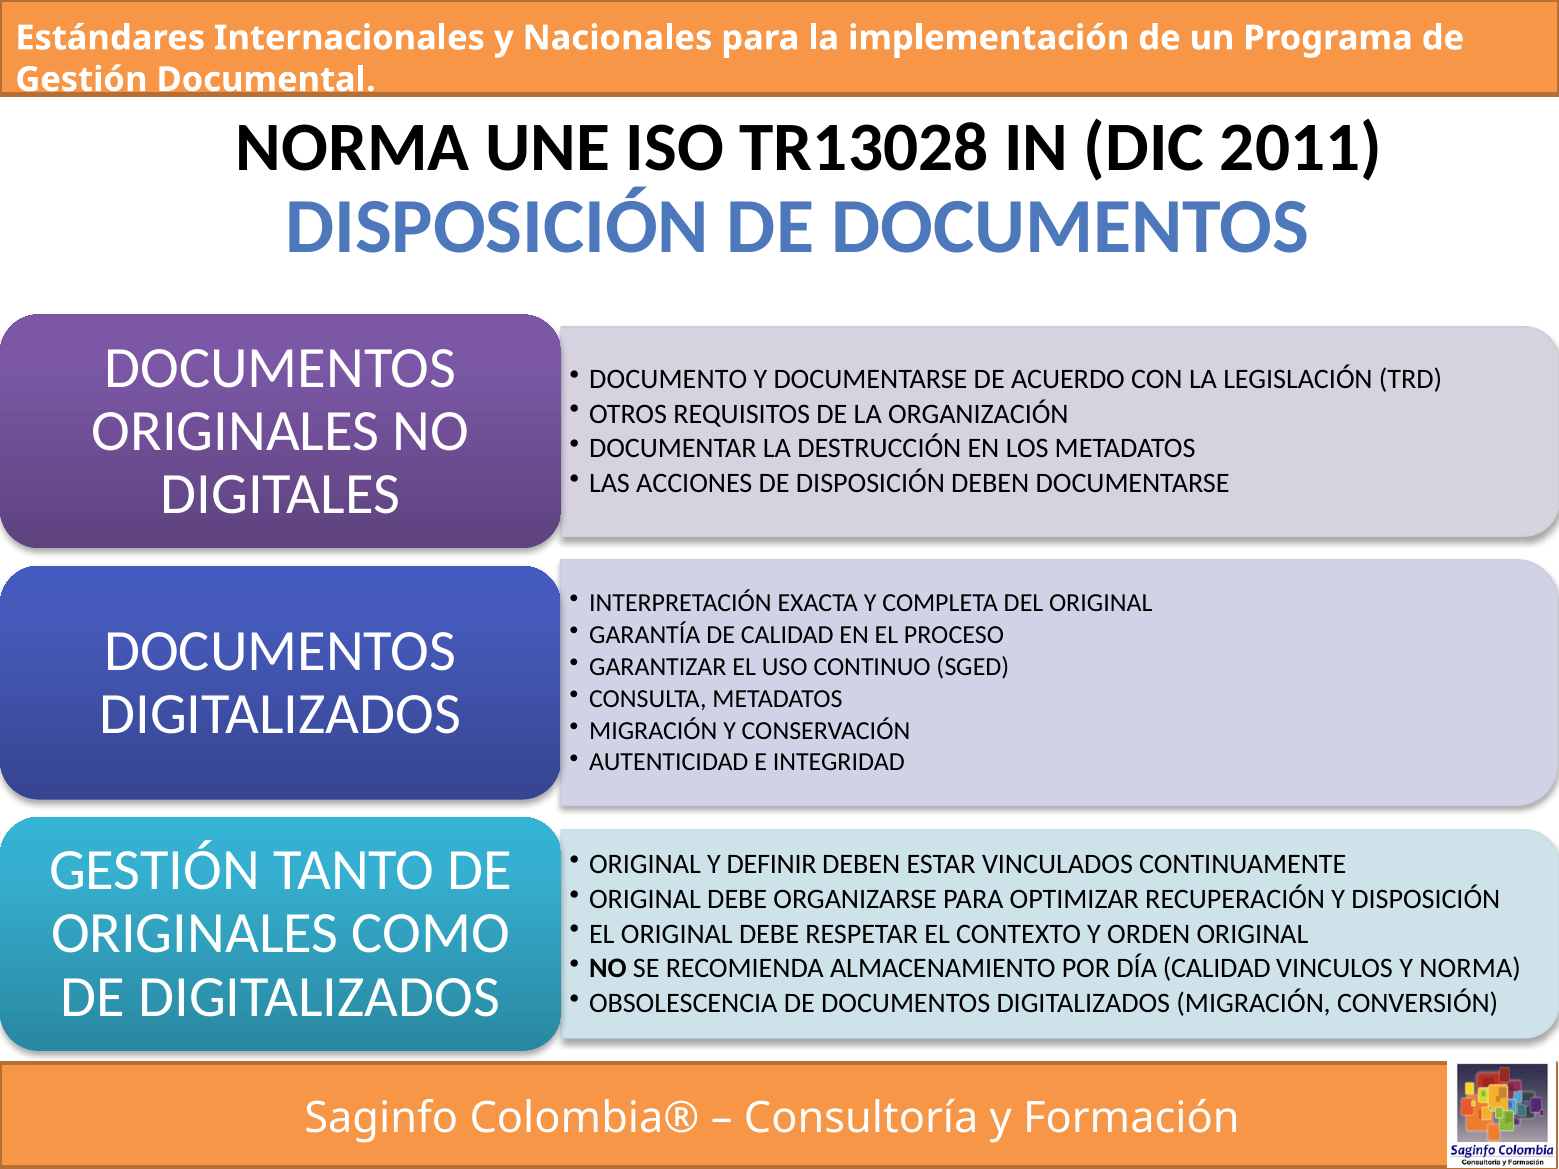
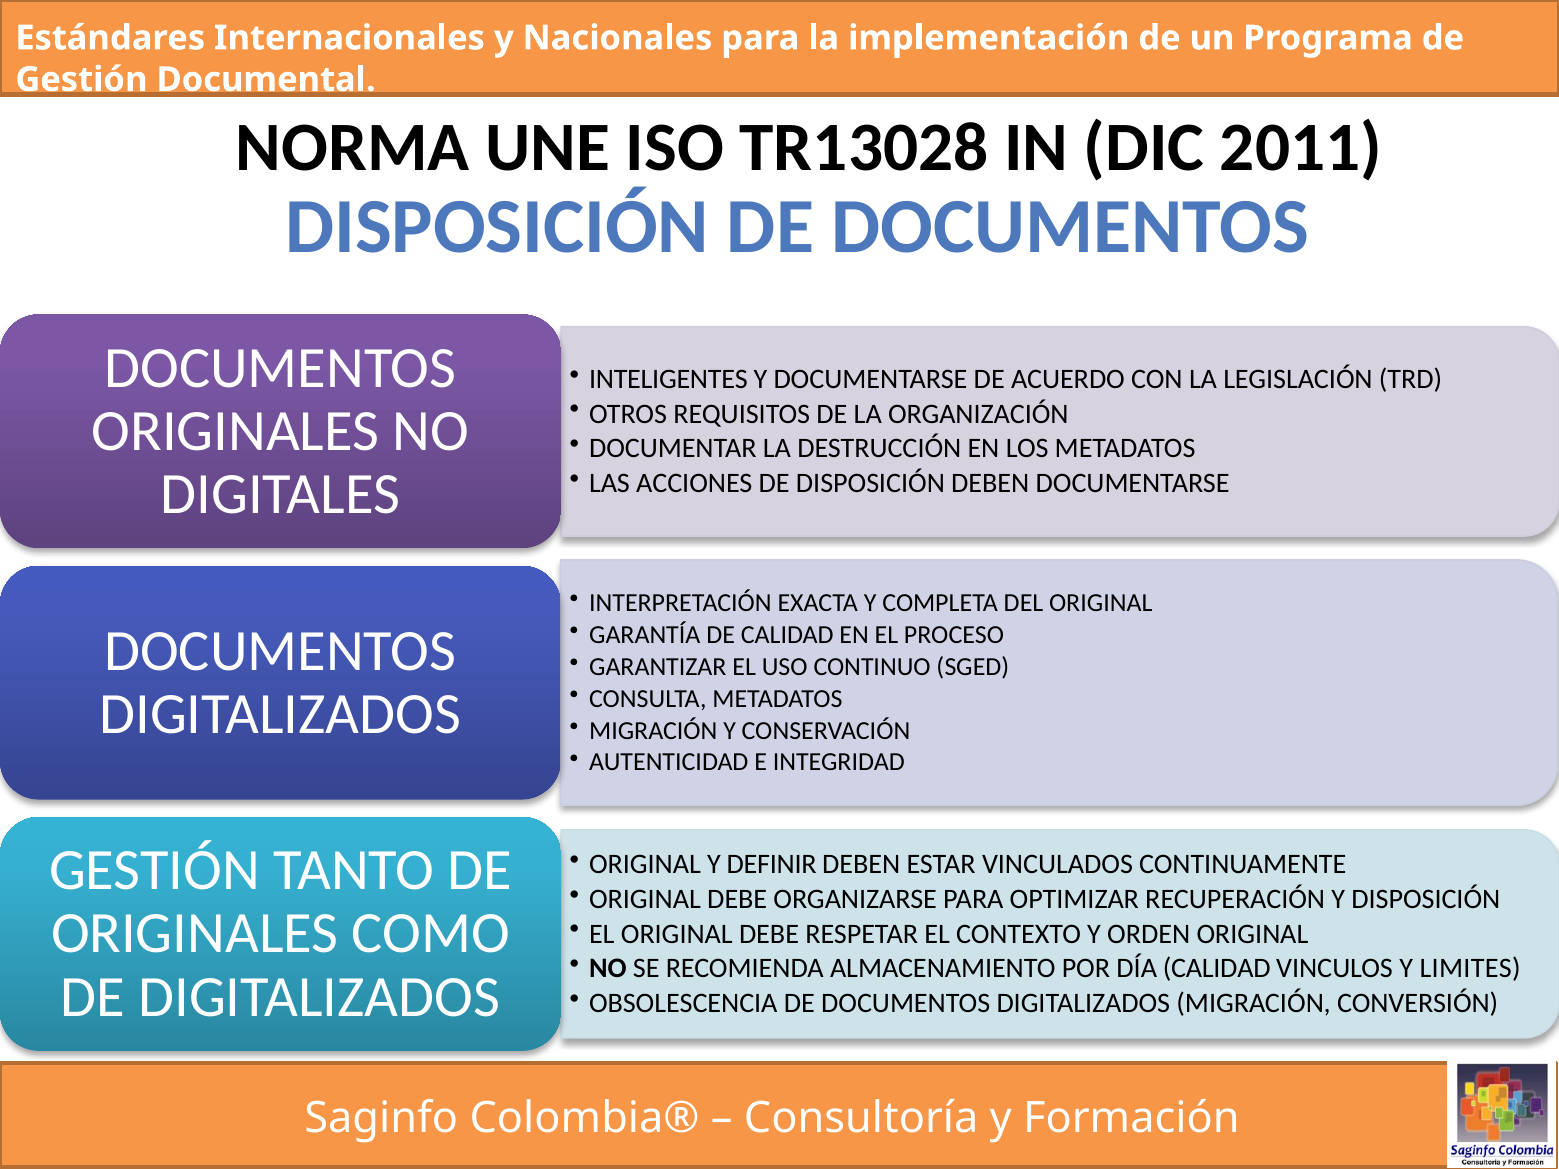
DOCUMENTO: DOCUMENTO -> INTELIGENTES (668, 379)
Y NORMA: NORMA -> LIMITES (1470, 969)
